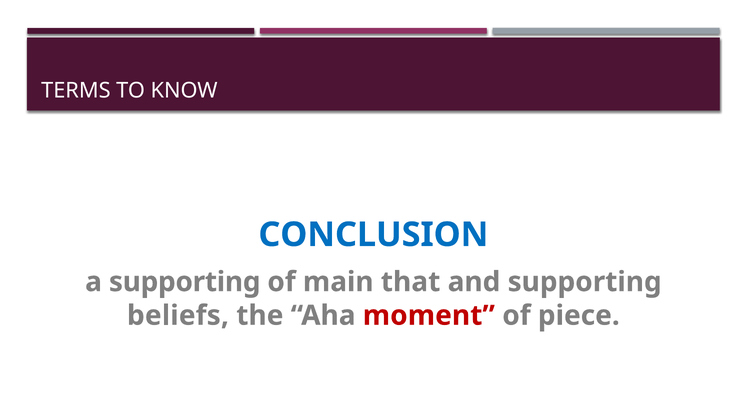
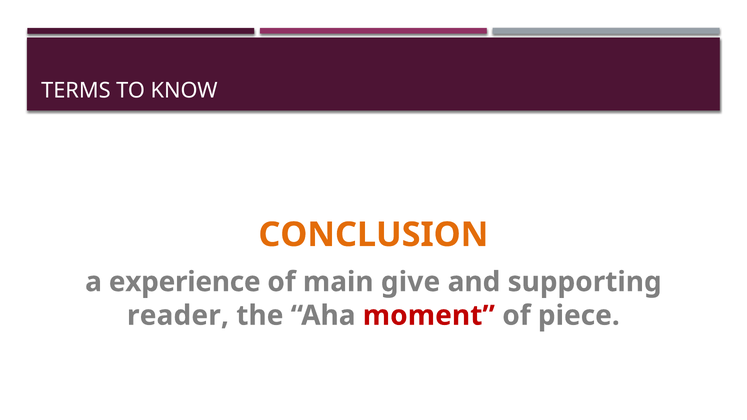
CONCLUSION colour: blue -> orange (373, 235)
a supporting: supporting -> experience (185, 282)
that: that -> give (411, 282)
beliefs: beliefs -> reader (178, 316)
